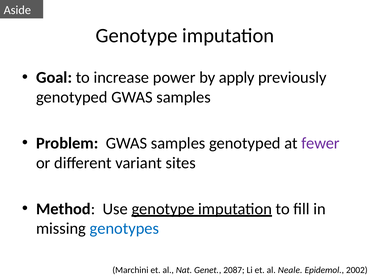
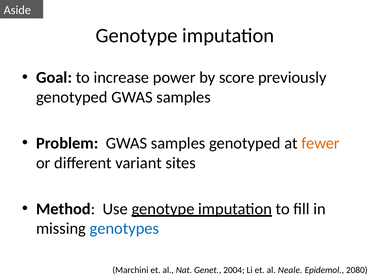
apply: apply -> score (237, 78)
fewer colour: purple -> orange (320, 143)
2087: 2087 -> 2004 (234, 271)
2002: 2002 -> 2080 (357, 271)
